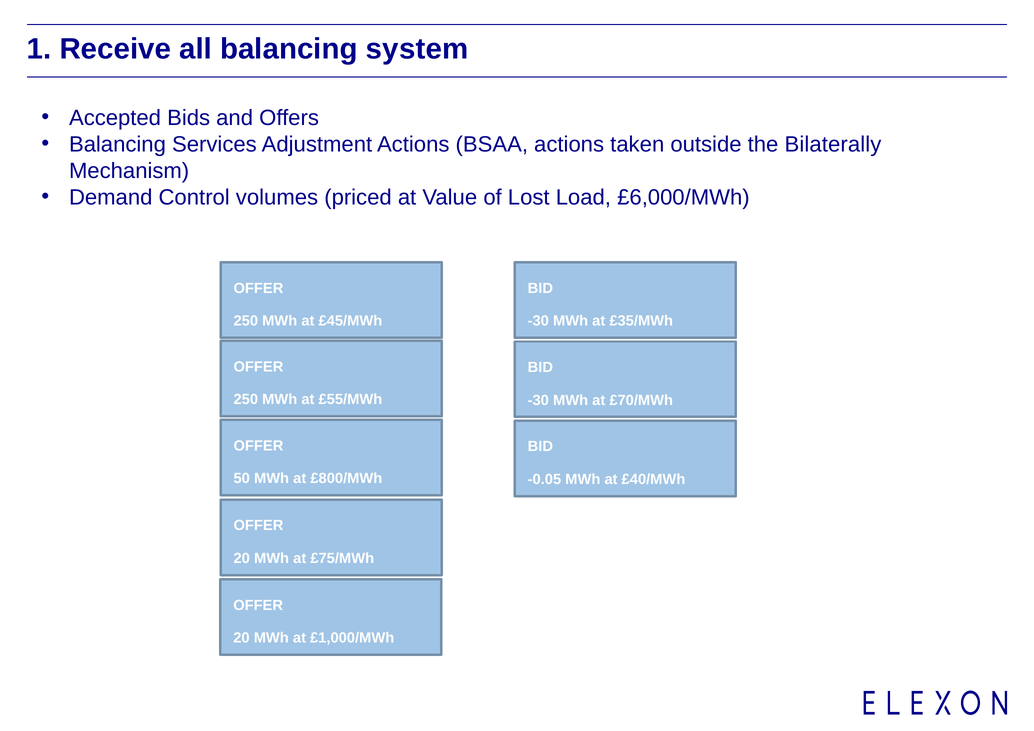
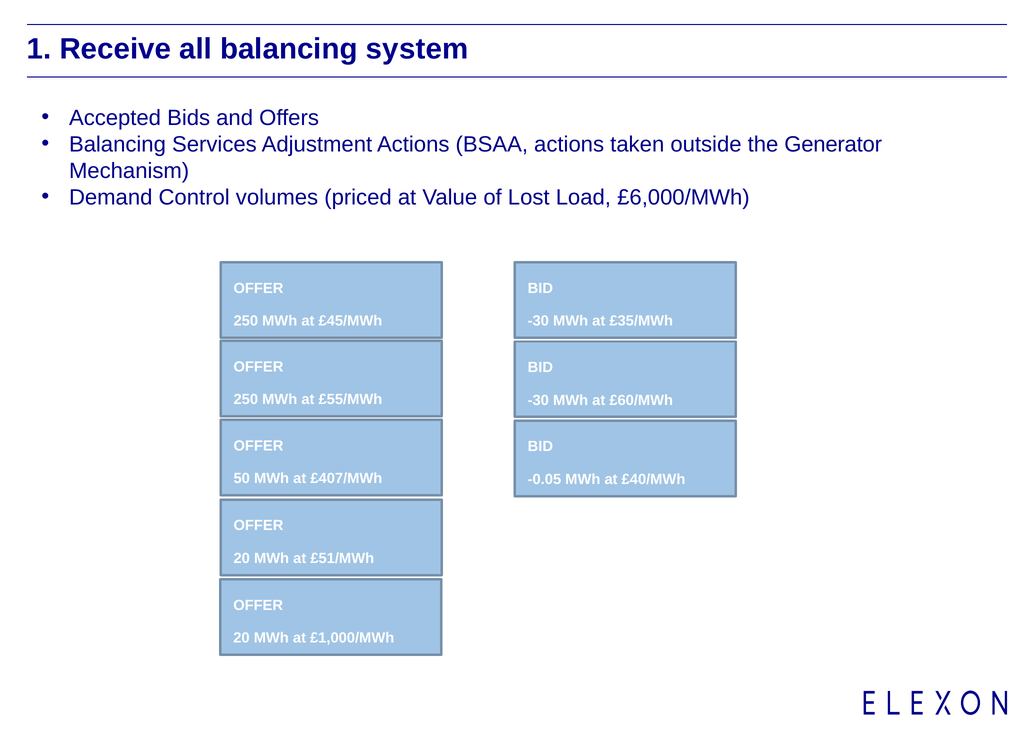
Bilaterally: Bilaterally -> Generator (833, 144)
£70/MWh: £70/MWh -> £60/MWh (641, 400)
£800/MWh: £800/MWh -> £407/MWh (346, 479)
£75/MWh: £75/MWh -> £51/MWh (342, 558)
